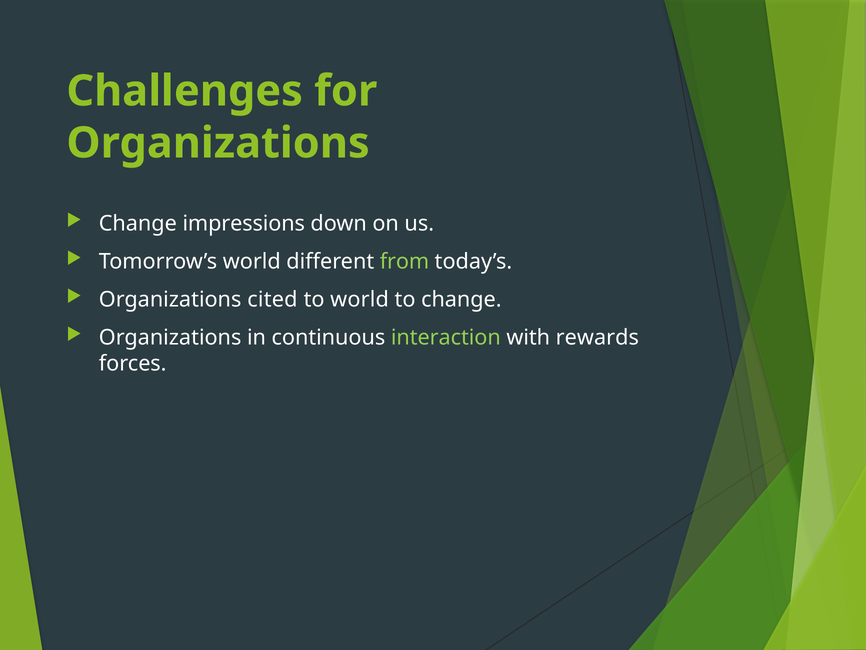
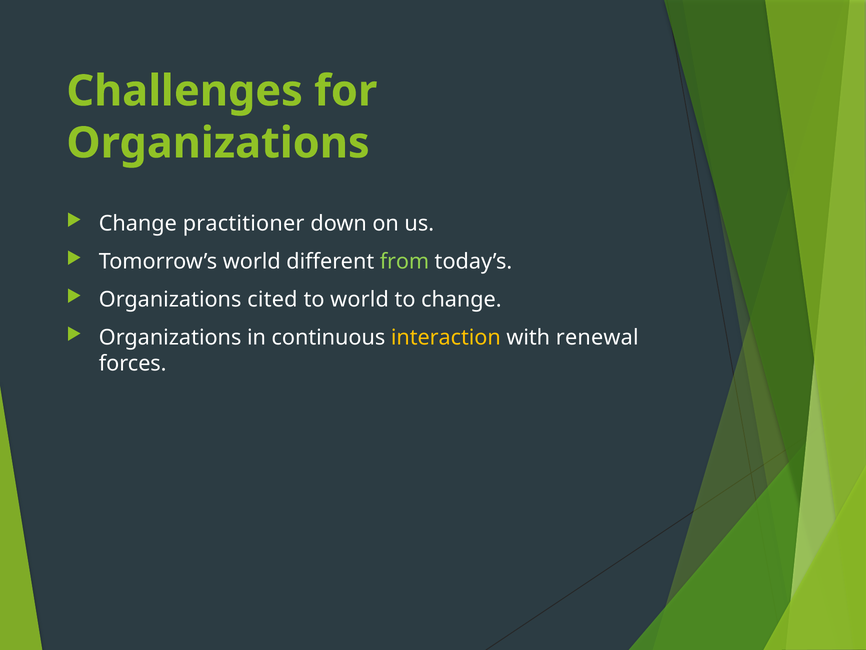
impressions: impressions -> practitioner (244, 223)
interaction colour: light green -> yellow (446, 338)
rewards: rewards -> renewal (597, 338)
